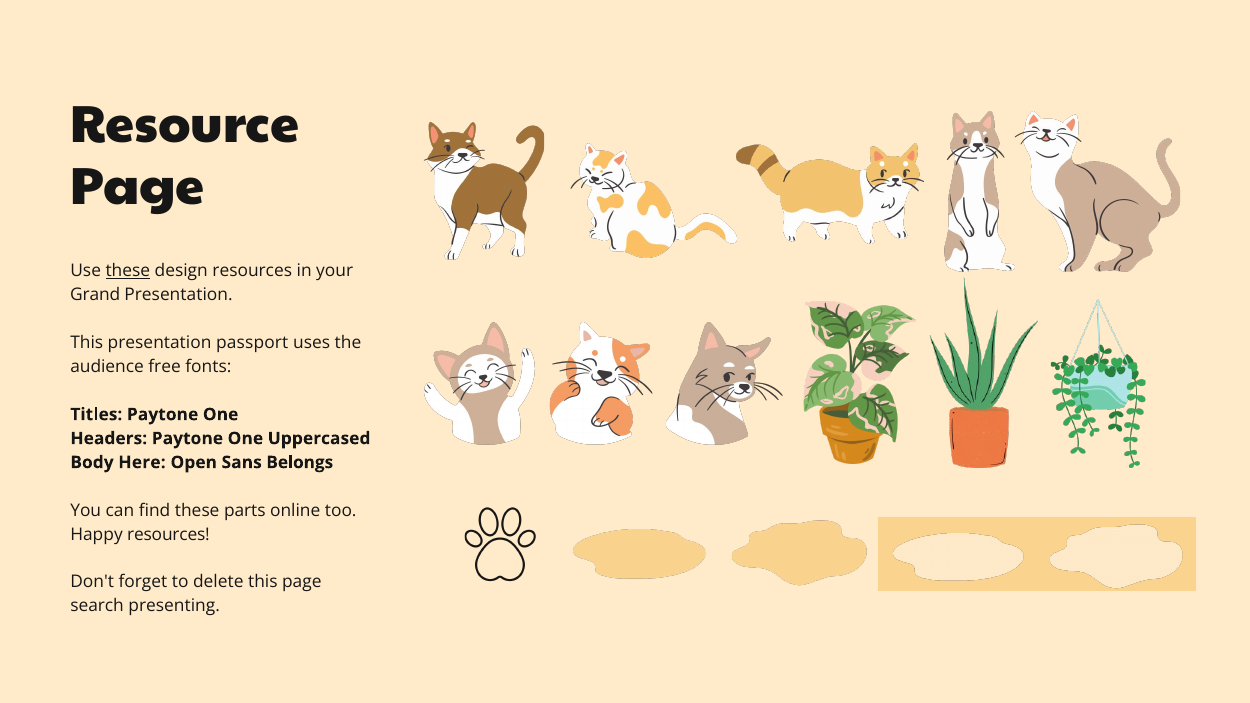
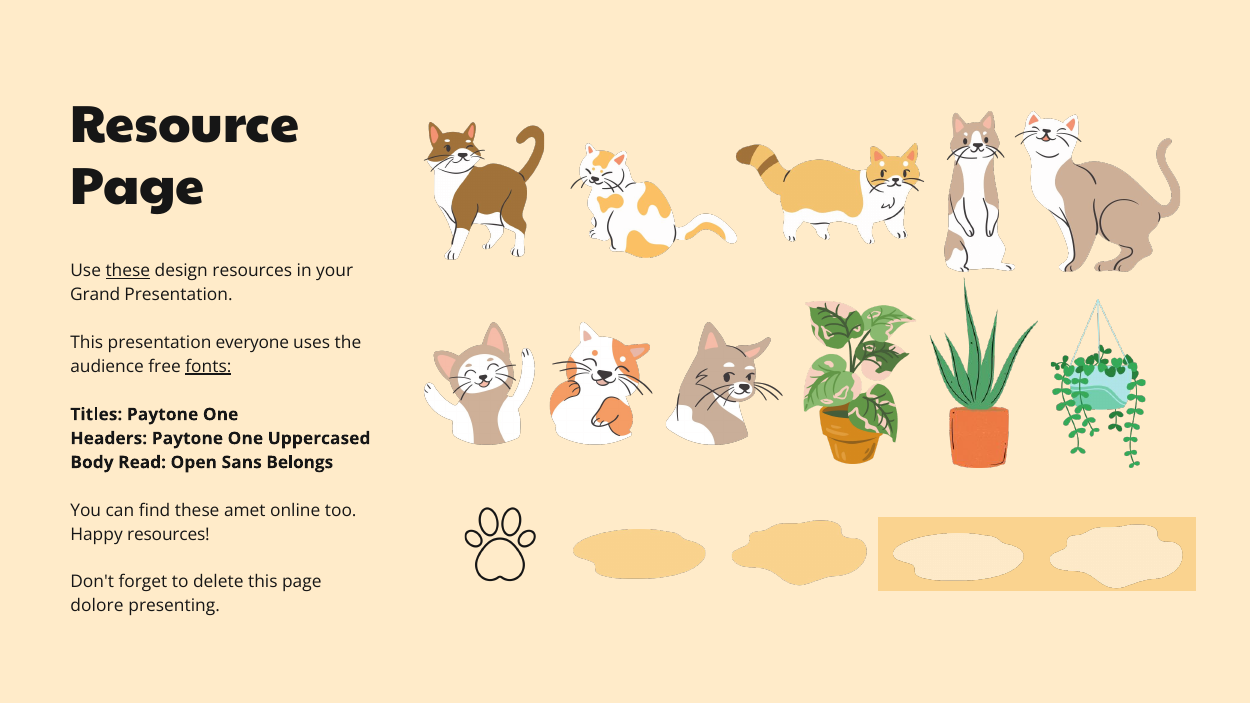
passport: passport -> everyone (252, 343)
fonts underline: none -> present (208, 367)
Here: Here -> Read (142, 462)
parts: parts -> amet (245, 510)
search: search -> dolore (97, 606)
